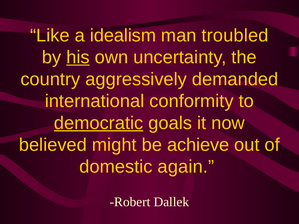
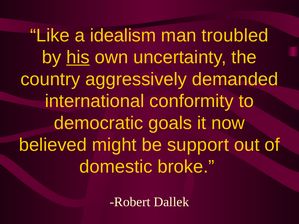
democratic underline: present -> none (99, 123)
achieve: achieve -> support (198, 145)
again: again -> broke (186, 167)
